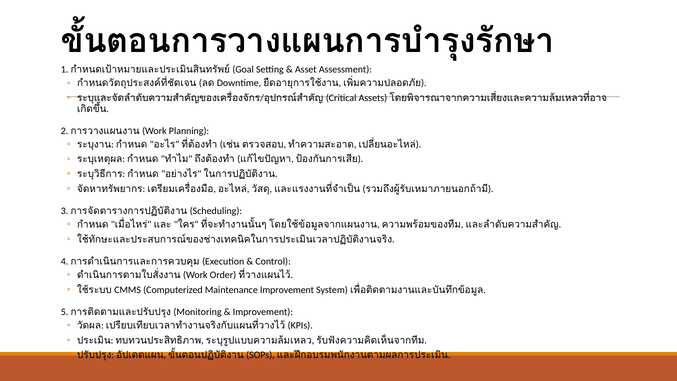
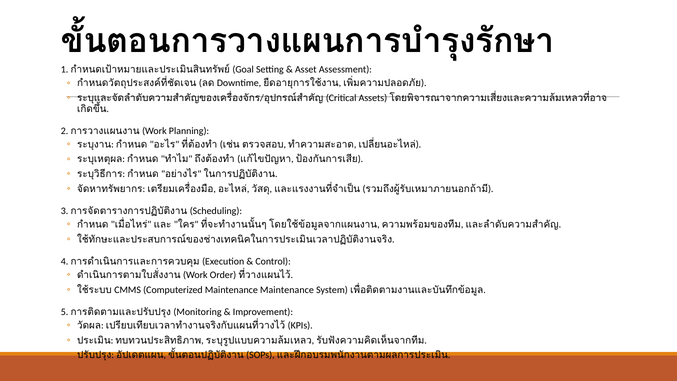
Maintenance Improvement: Improvement -> Maintenance (287, 290)
